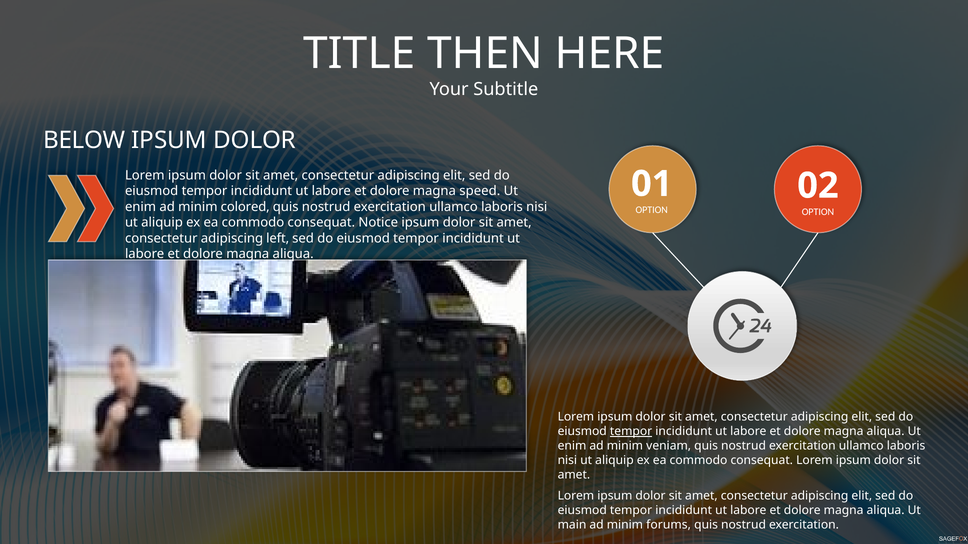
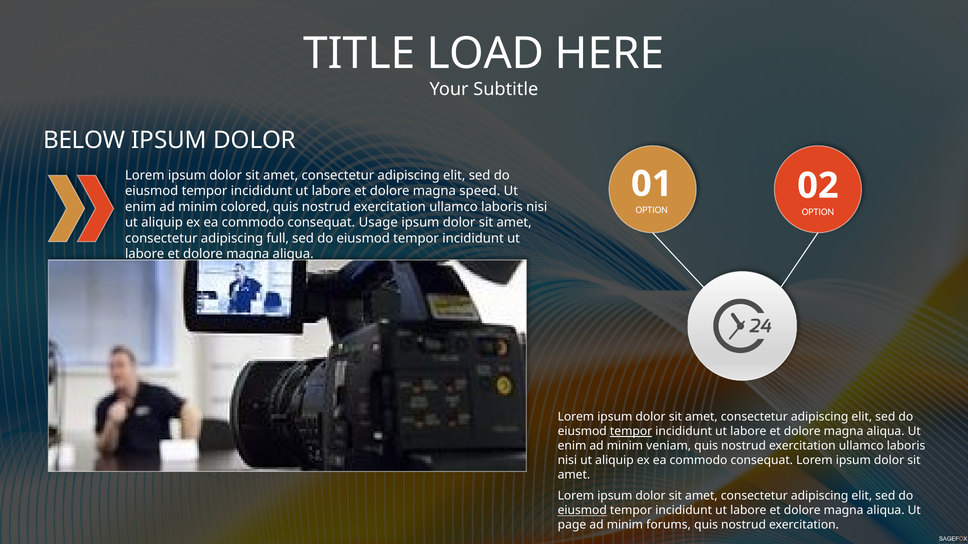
THEN: THEN -> LOAD (485, 54)
Notice: Notice -> Usage (378, 223)
left: left -> full (278, 238)
eiusmod underline: none -> present (582, 511)
main: main -> page (572, 525)
